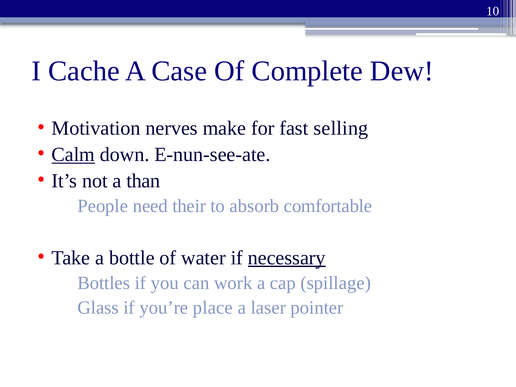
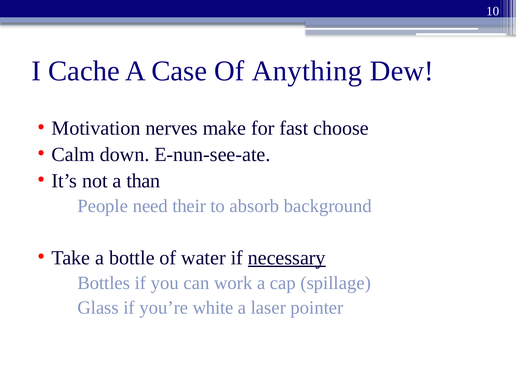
Complete: Complete -> Anything (307, 71)
selling: selling -> choose (341, 128)
Calm underline: present -> none (73, 155)
comfortable: comfortable -> background (328, 206)
place: place -> white (213, 308)
